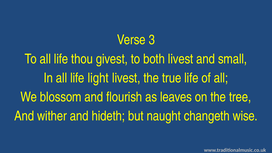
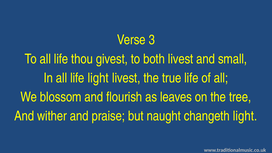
hideth: hideth -> praise (108, 116)
changeth wise: wise -> light (245, 116)
